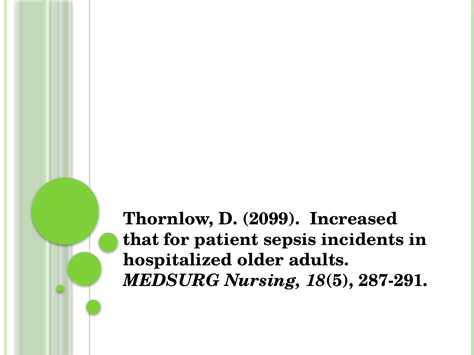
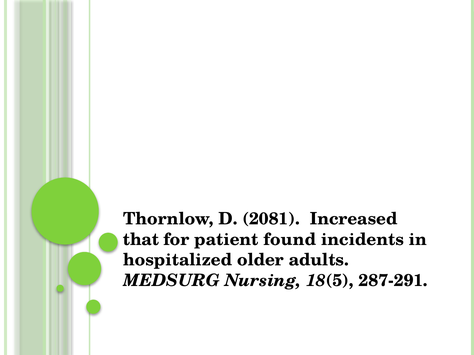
2099: 2099 -> 2081 (271, 219)
sepsis: sepsis -> found (290, 240)
